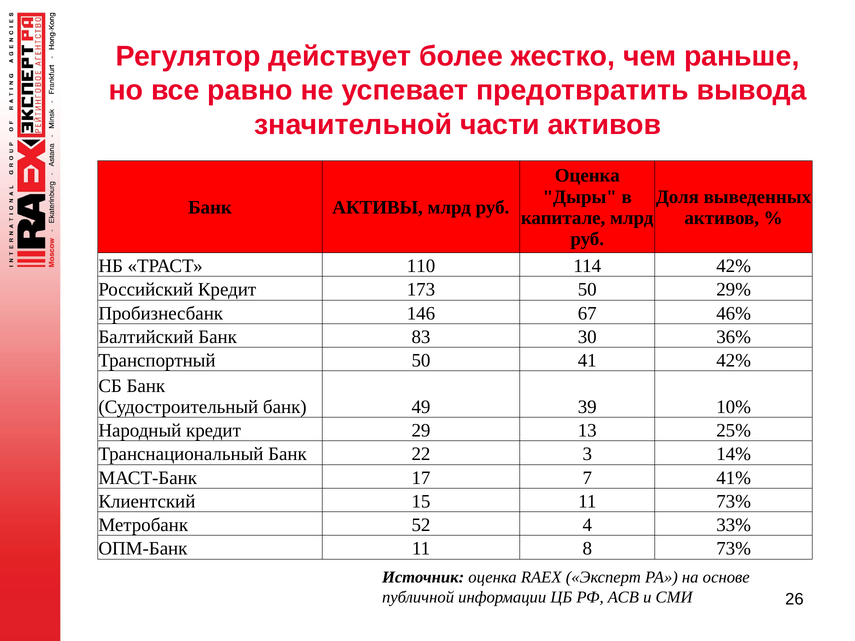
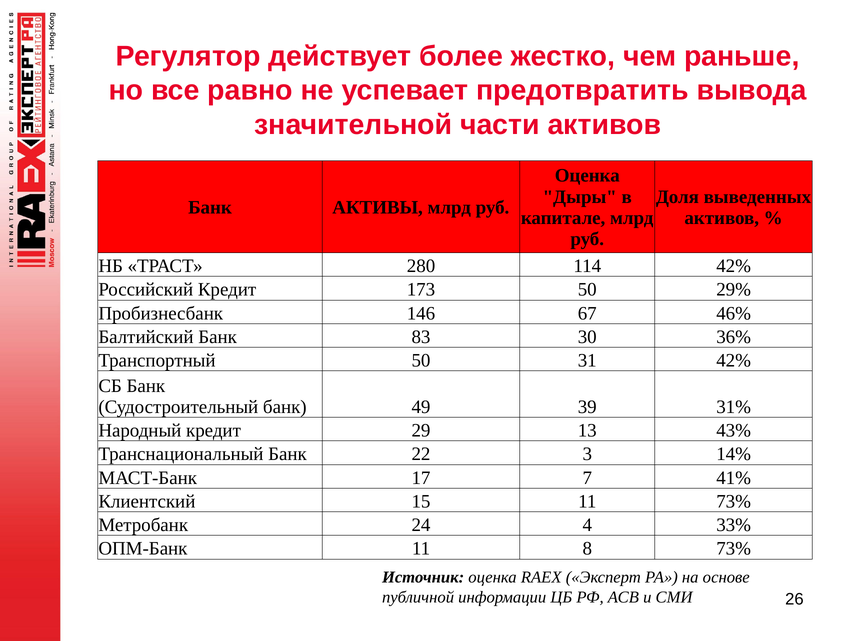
110: 110 -> 280 (421, 266)
41: 41 -> 31 (587, 361)
10%: 10% -> 31% (734, 407)
25%: 25% -> 43% (734, 431)
52: 52 -> 24 (421, 525)
